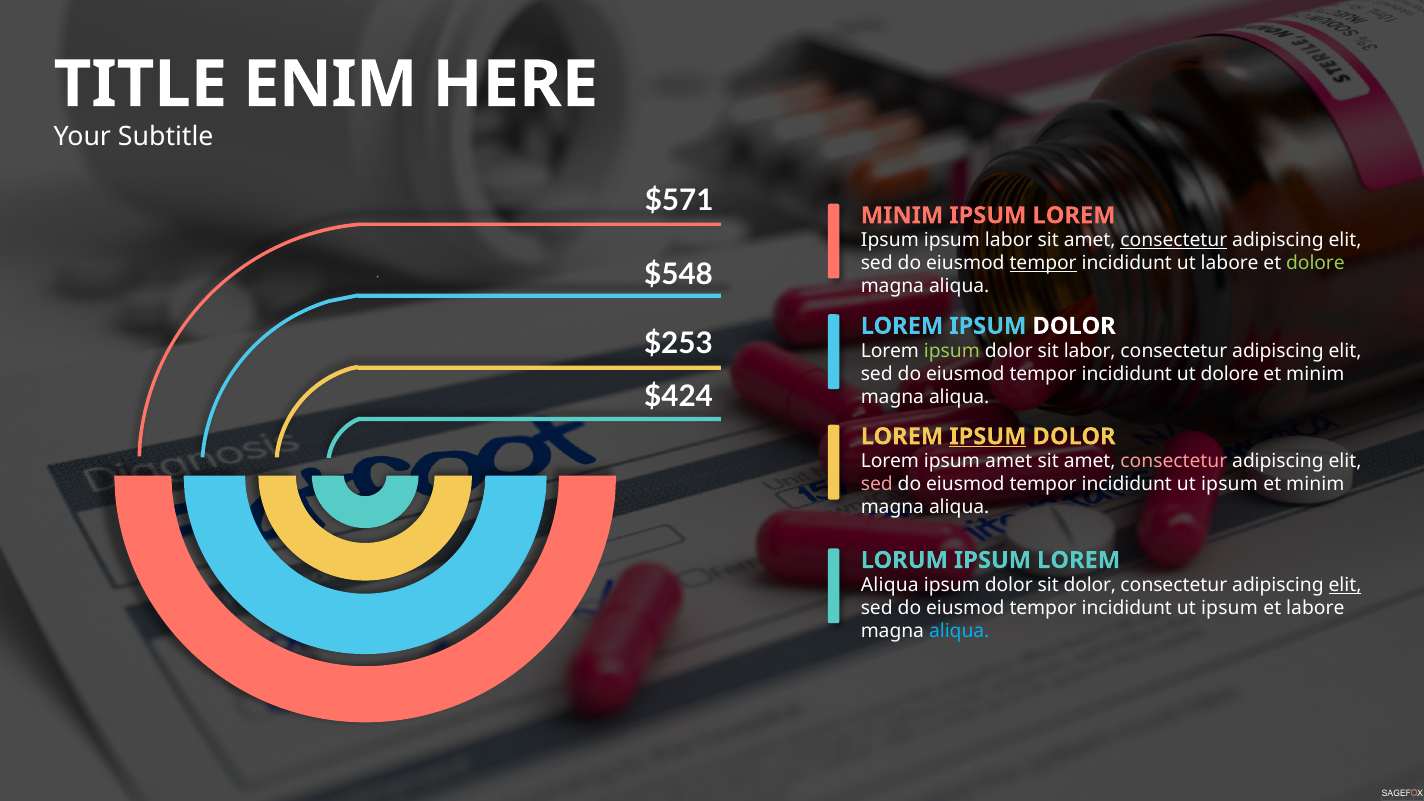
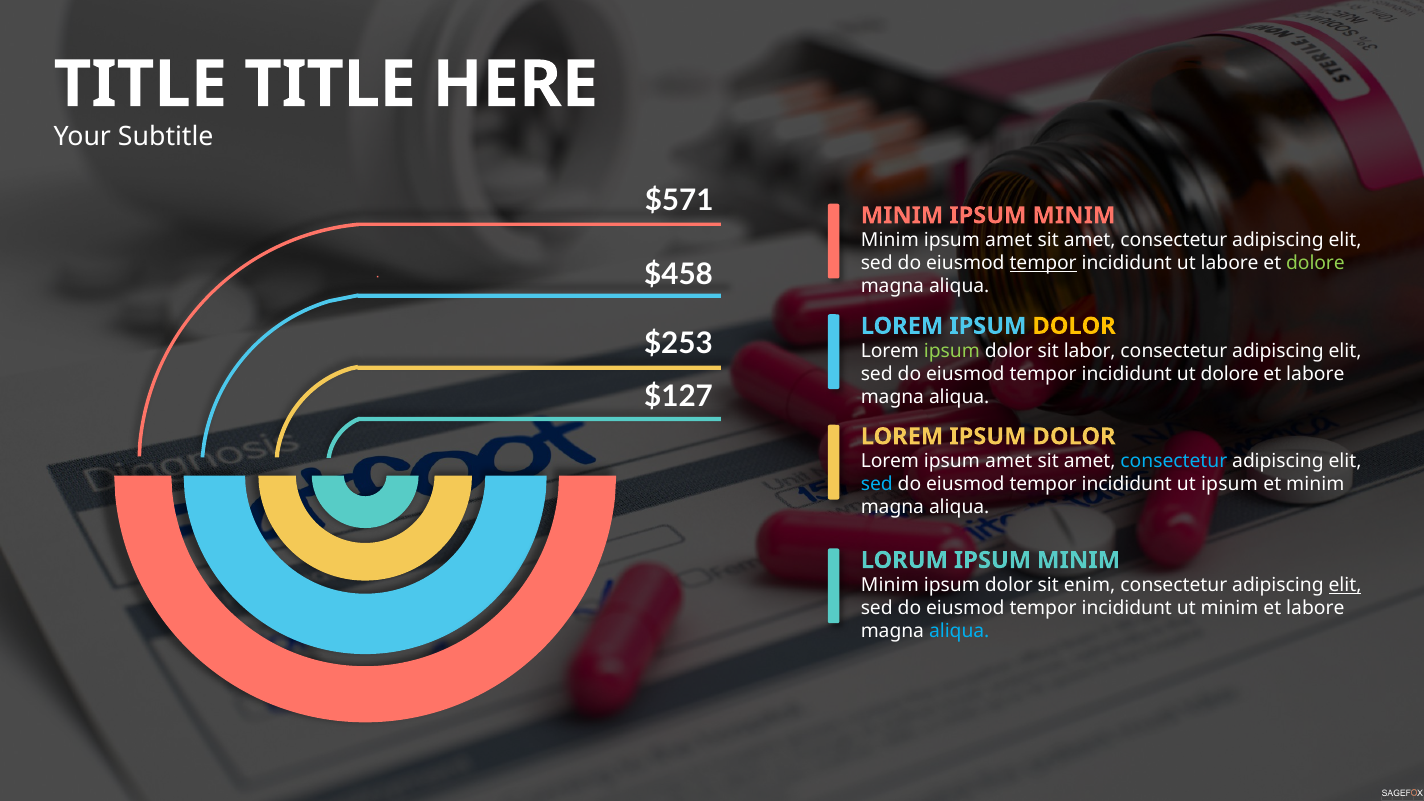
ENIM: ENIM -> TITLE (330, 85)
LOREM: LOREM -> MINIM (1074, 215)
Ipsum: Ipsum -> Minim (890, 240)
labor: labor -> amet (1009, 240)
consectetur underline: present -> none (1174, 240)
$548: $548 -> $458 (679, 274)
DOLOR colour: white -> yellow (1074, 326)
minim: minim -> labore (1315, 374)
$424: $424 -> $127 (679, 397)
IPSUM underline: present -> none (988, 436)
consectetur colour: pink -> light blue (1174, 461)
sed colour: pink -> light blue (877, 484)
LORUM IPSUM LOREM: LOREM -> MINIM (1079, 560)
Aliqua: Aliqua -> Minim (890, 585)
sit dolor: dolor -> enim (1090, 585)
ipsum: ipsum -> minim (1230, 608)
